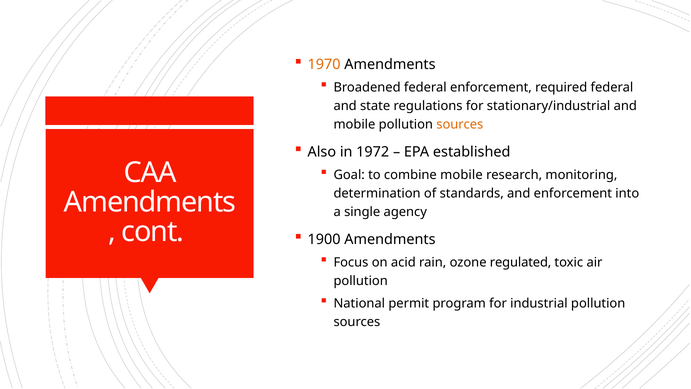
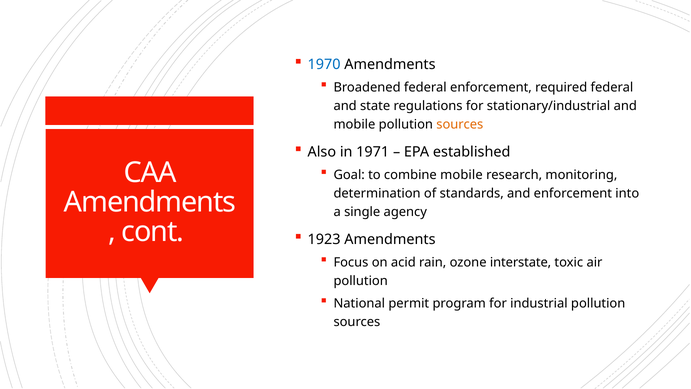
1970 colour: orange -> blue (324, 64)
1972: 1972 -> 1971 (373, 152)
1900: 1900 -> 1923 (324, 239)
regulated: regulated -> interstate (521, 262)
